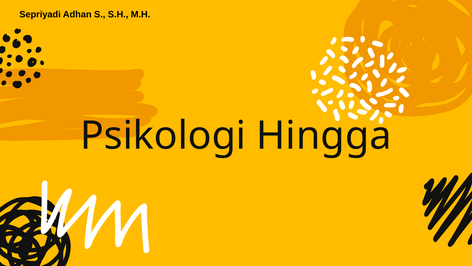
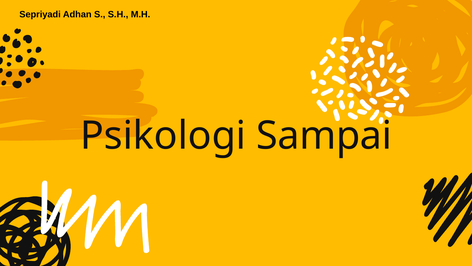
Hingga: Hingga -> Sampai (324, 135)
